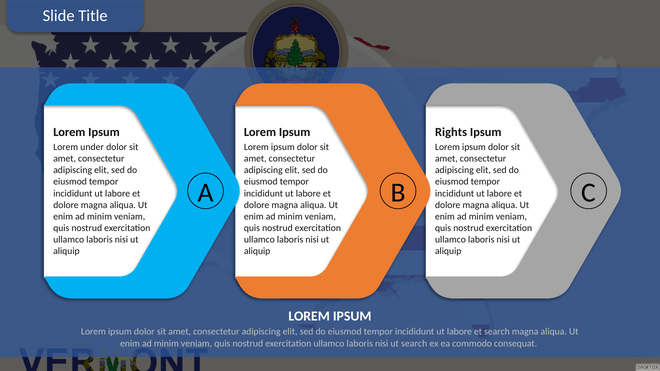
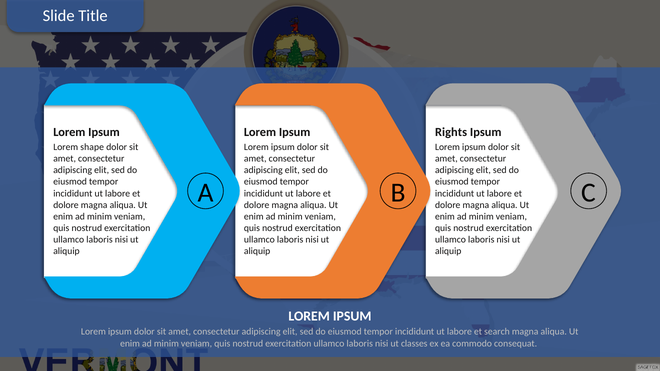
under: under -> shape (92, 147)
ut search: search -> classes (414, 344)
